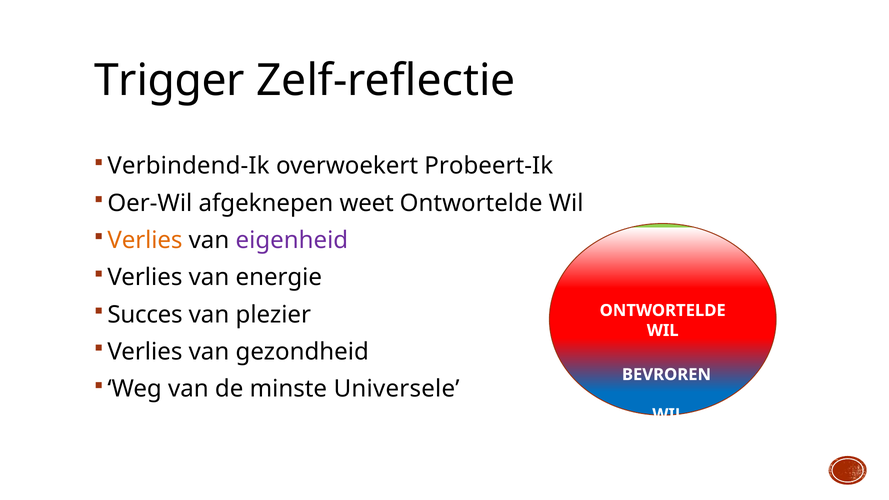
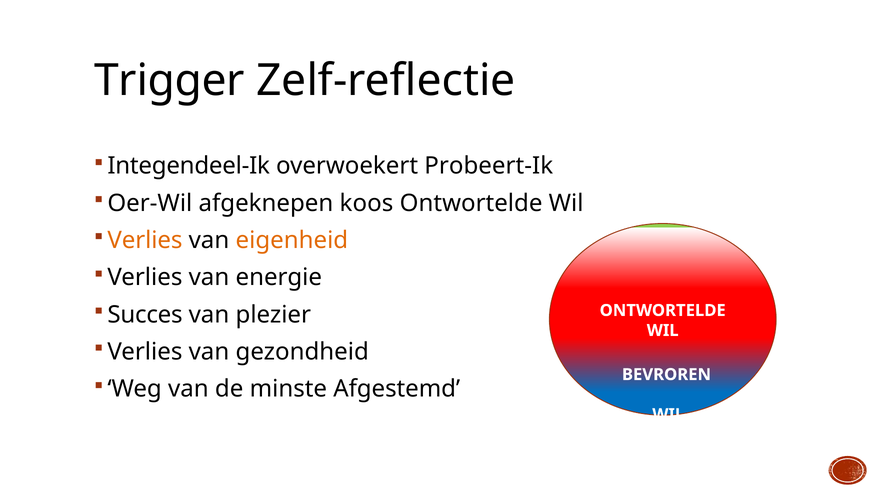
Verbindend-Ik: Verbindend-Ik -> Integendeel-Ik (189, 166)
weet: weet -> koos (366, 203)
eigenheid colour: purple -> orange (292, 240)
Universele: Universele -> Afgestemd (397, 389)
